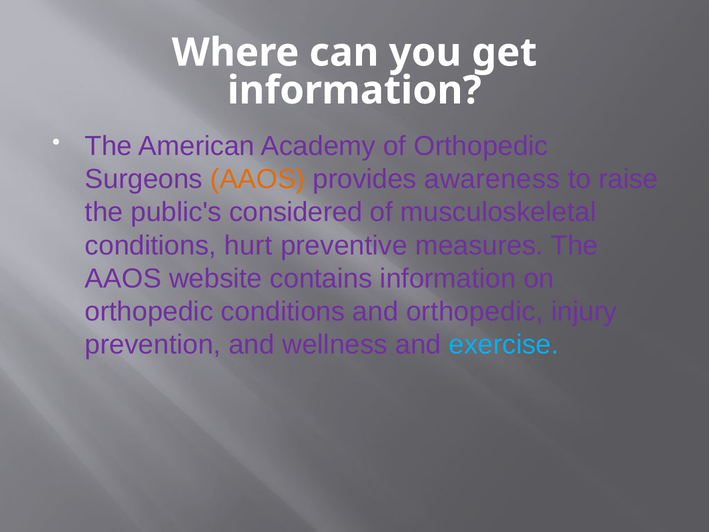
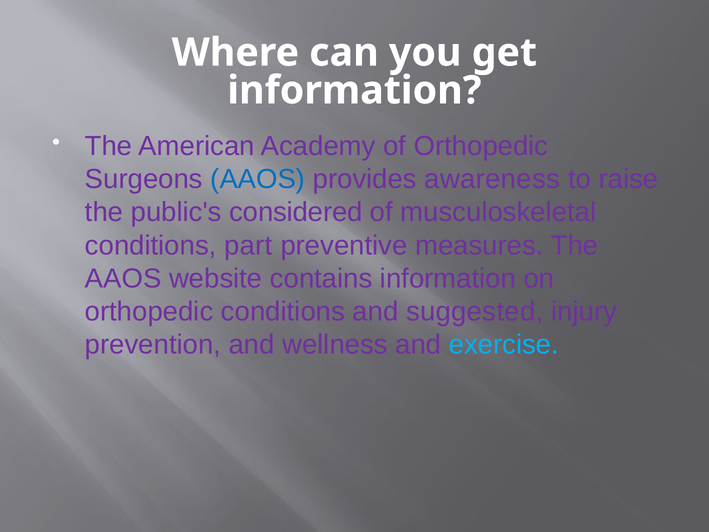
AAOS colour: orange -> blue (258, 179)
hurt: hurt -> part (248, 245)
and orthopedic: orthopedic -> suggested (475, 312)
